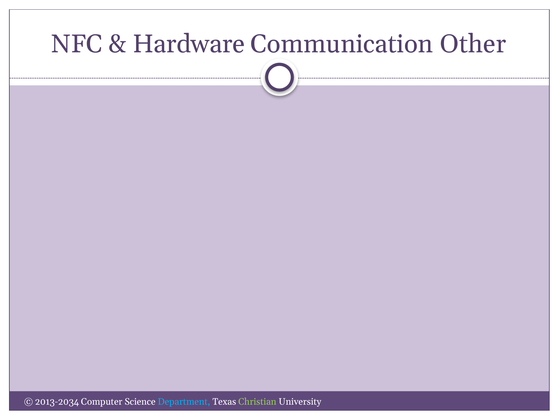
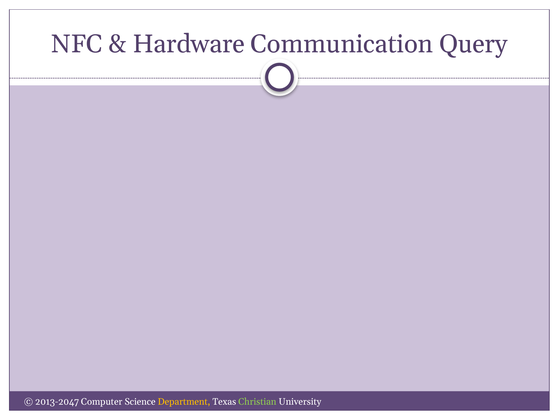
Other: Other -> Query (473, 44)
2013-2034: 2013-2034 -> 2013-2047 (57, 401)
Department colour: light blue -> yellow (184, 401)
